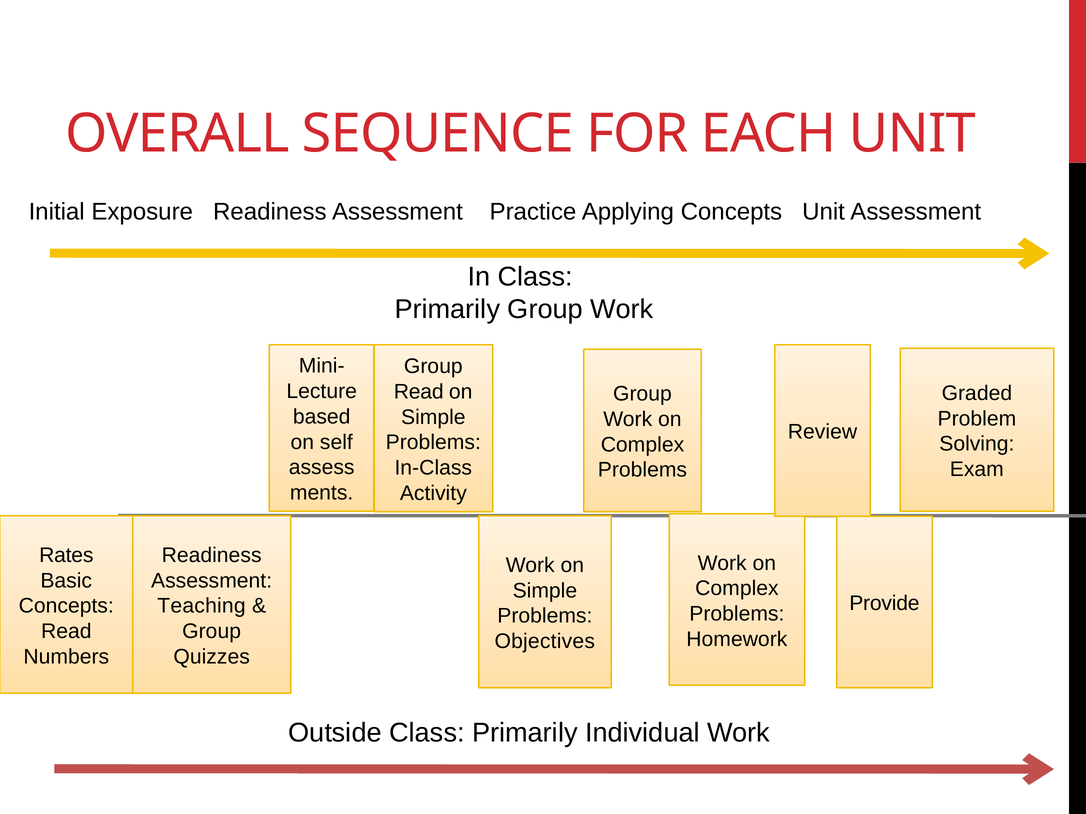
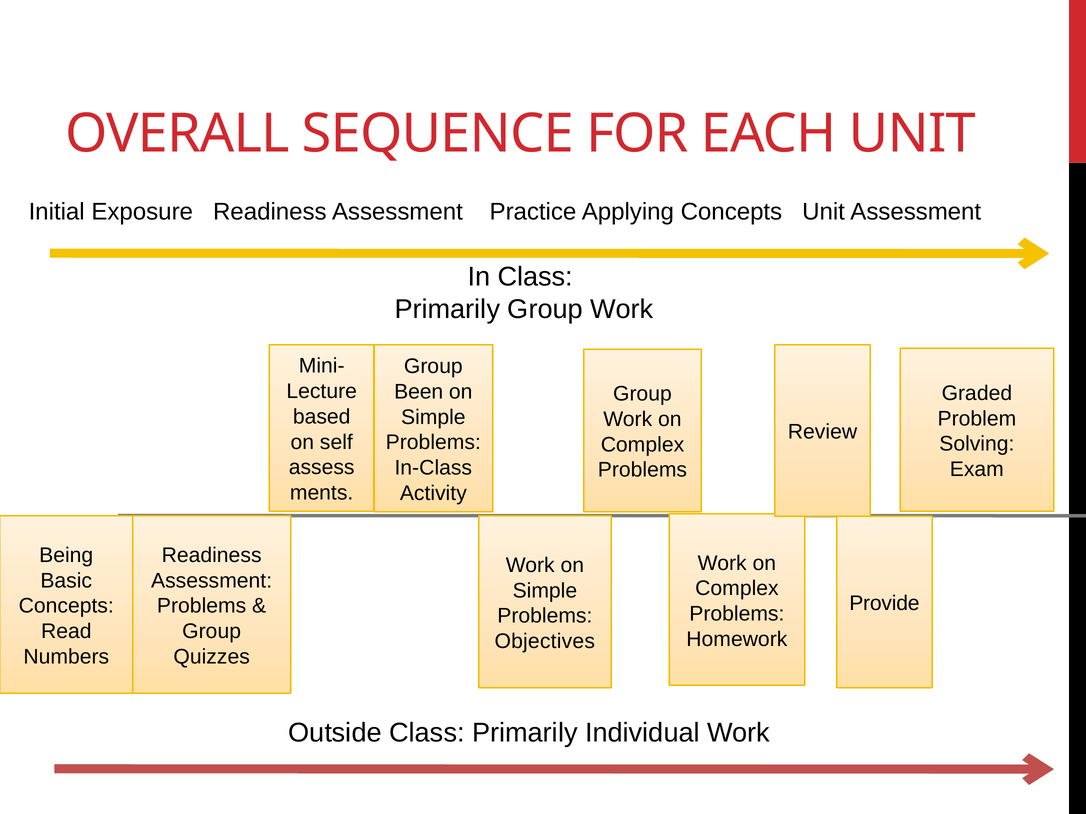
Read: Read -> Been (419, 392)
Rates: Rates -> Being (66, 556)
Teaching: Teaching -> Problems (202, 606)
